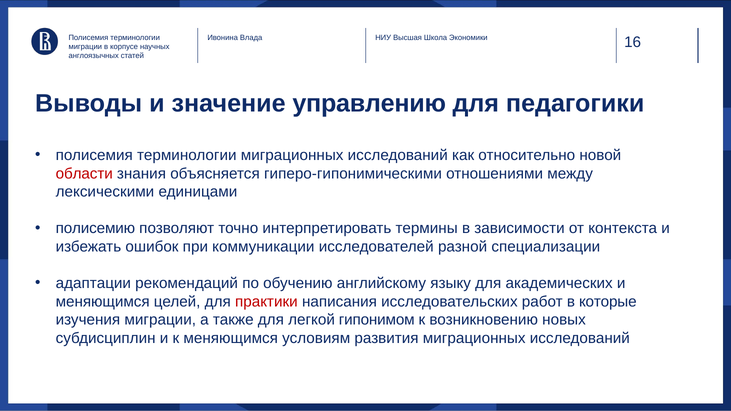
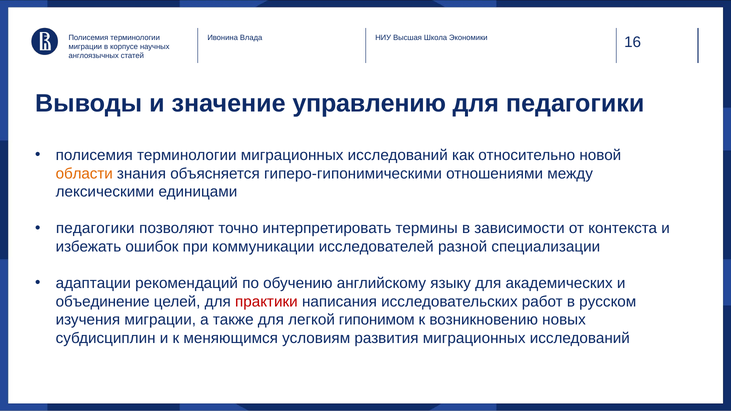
области colour: red -> orange (84, 174)
полисемию: полисемию -> педагогики (95, 228)
меняющимся: меняющимся -> объединение (103, 302)
которые: которые -> русском (608, 302)
